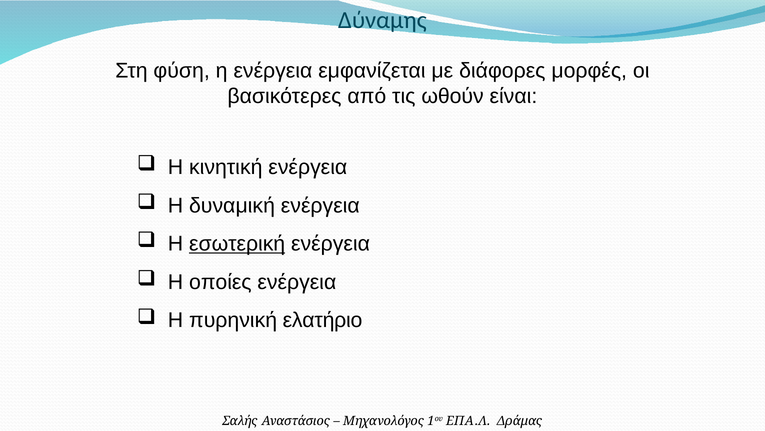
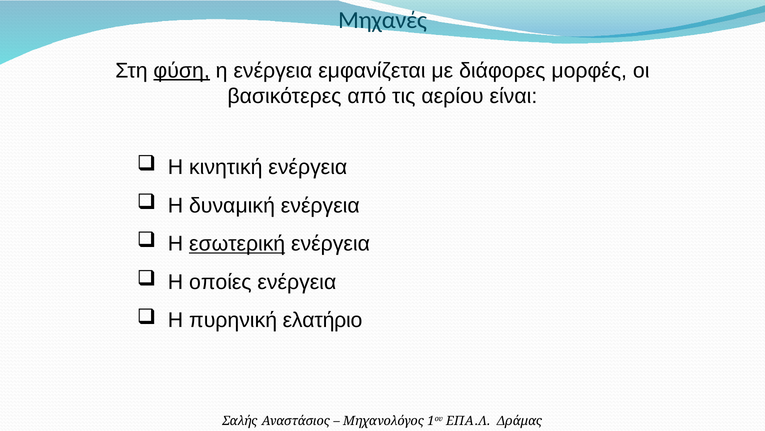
Δύναμης: Δύναμης -> Μηχανές (383, 20)
φύση underline: none -> present (182, 70)
ωθούν: ωθούν -> αερίου (452, 96)
